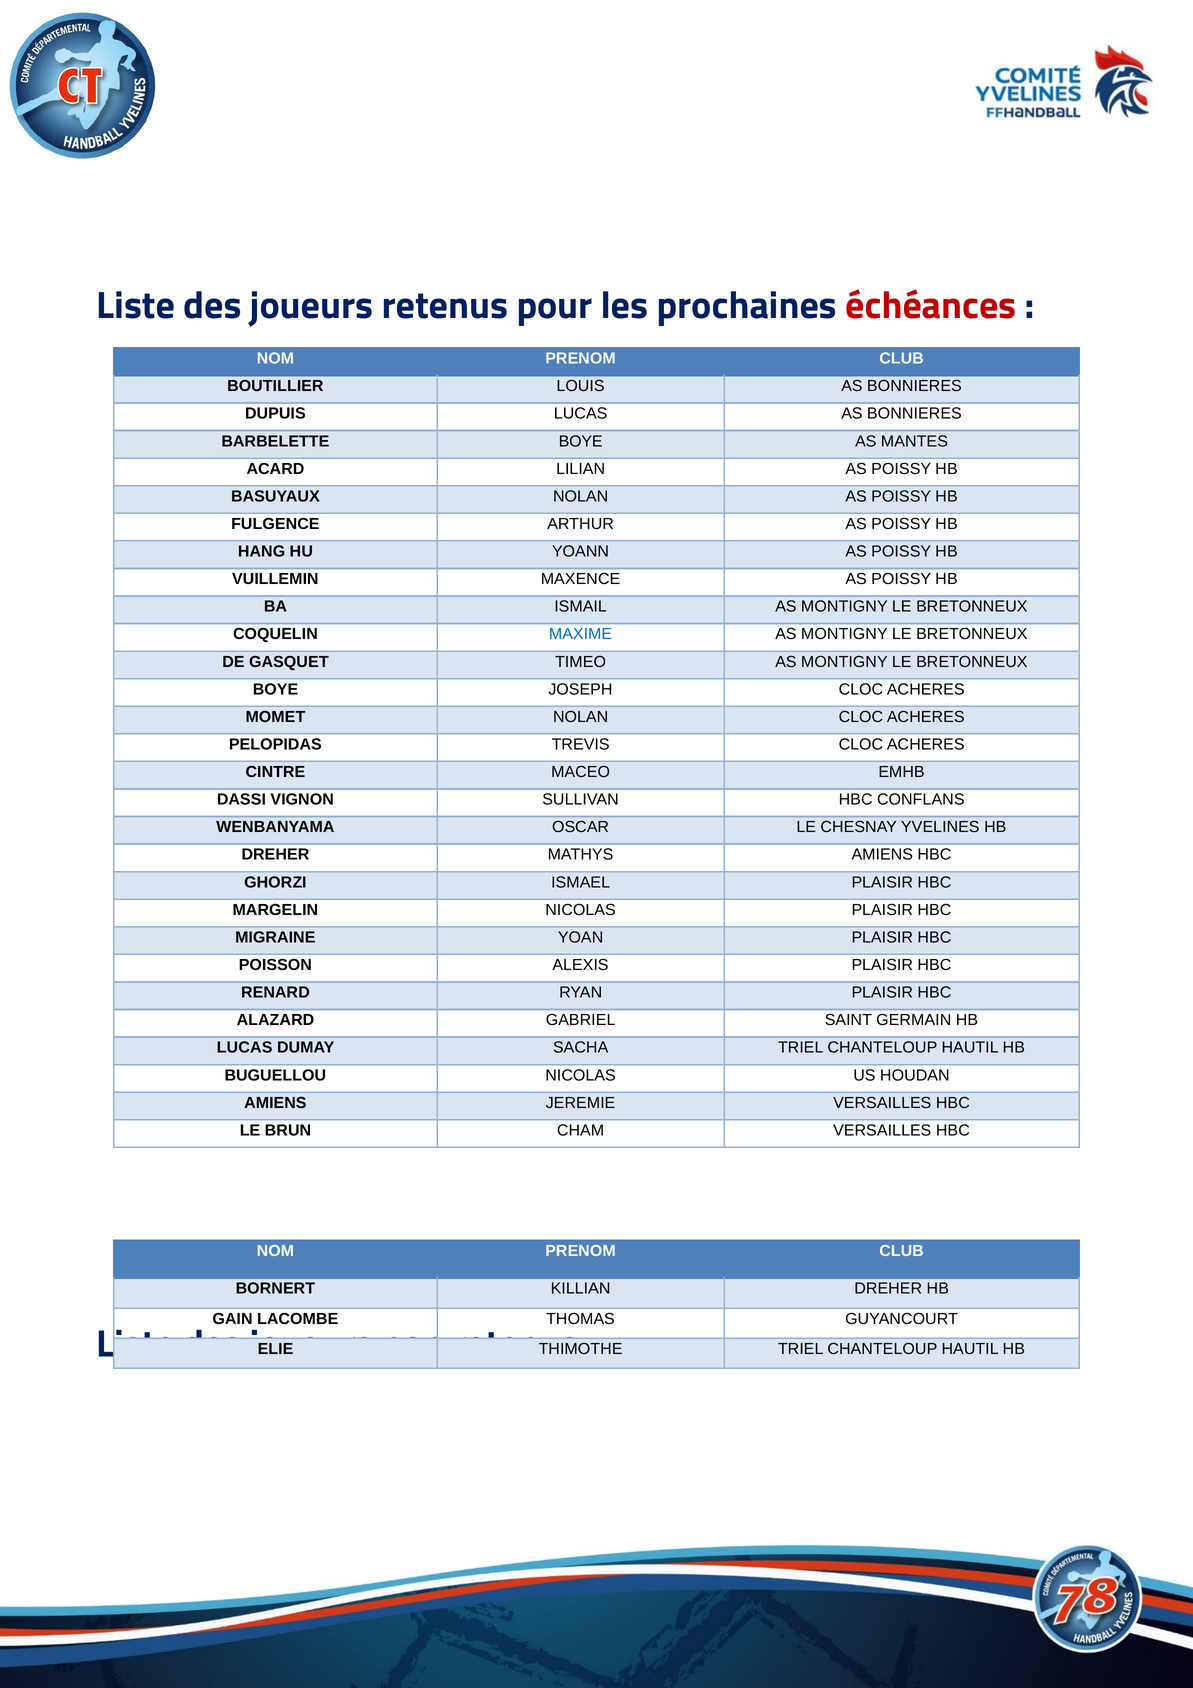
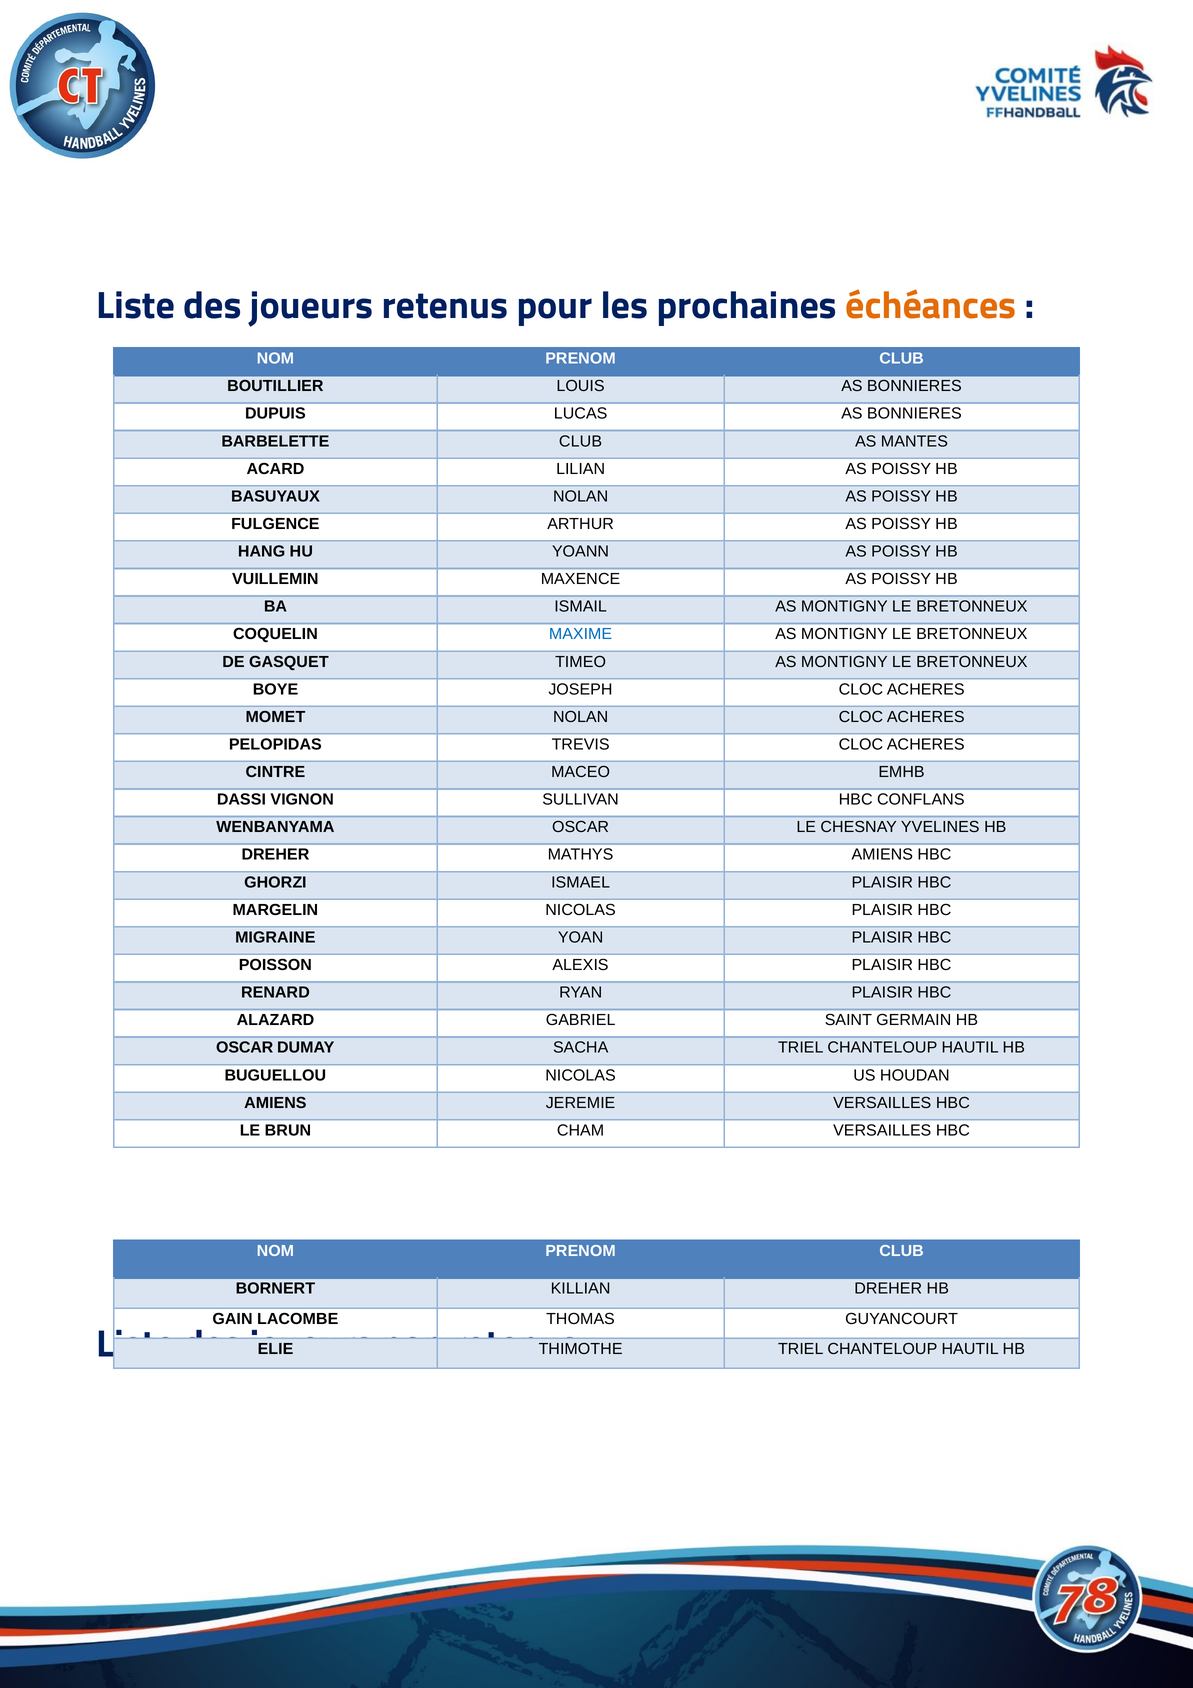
échéances colour: red -> orange (931, 306)
BARBELETTE BOYE: BOYE -> CLUB (580, 441)
LUCAS: LUCAS -> OSCAR (245, 1047)
